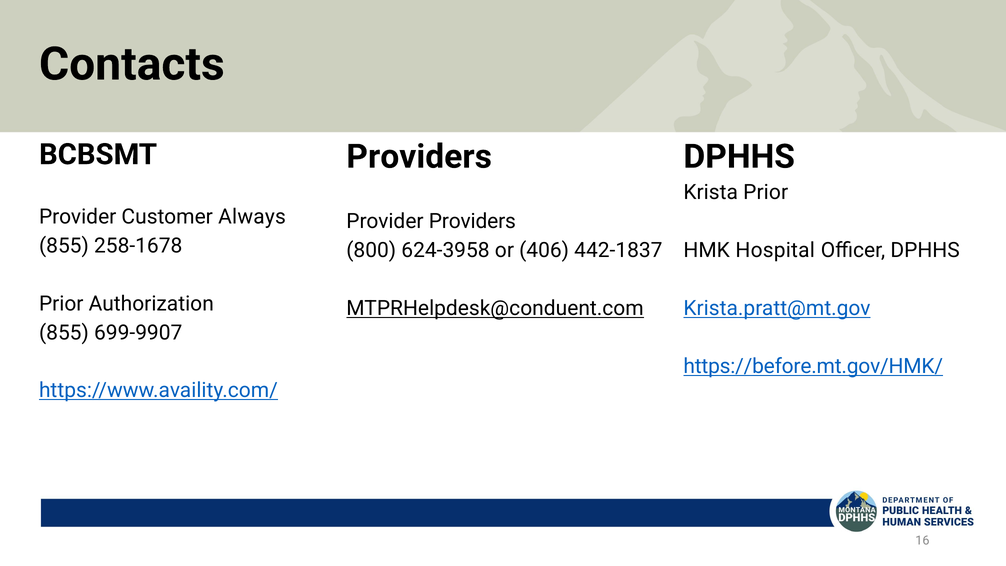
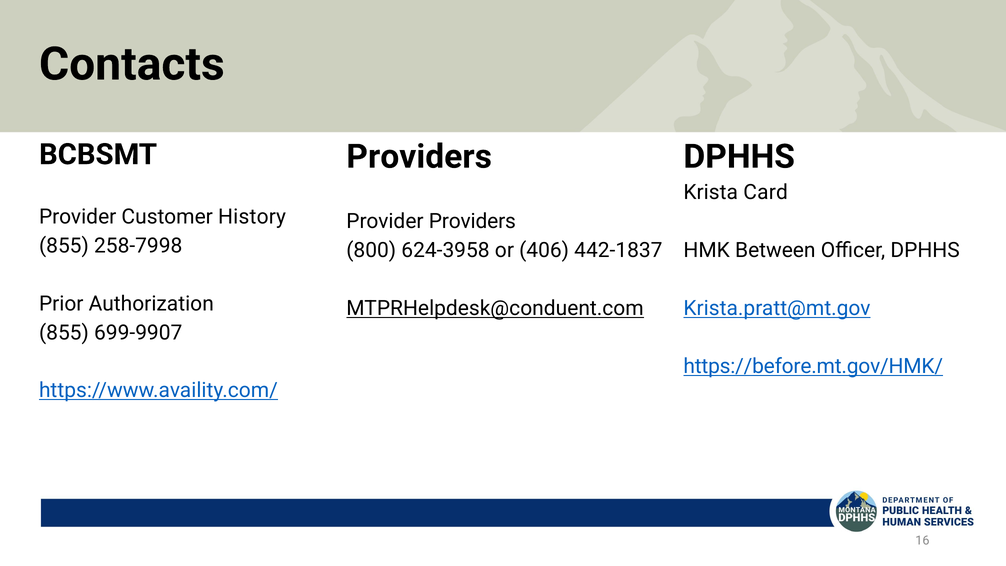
Krista Prior: Prior -> Card (766, 192)
Always: Always -> History (252, 217)
258-1678: 258-1678 -> 258-7998 (138, 246)
Hospital: Hospital -> Between (775, 250)
